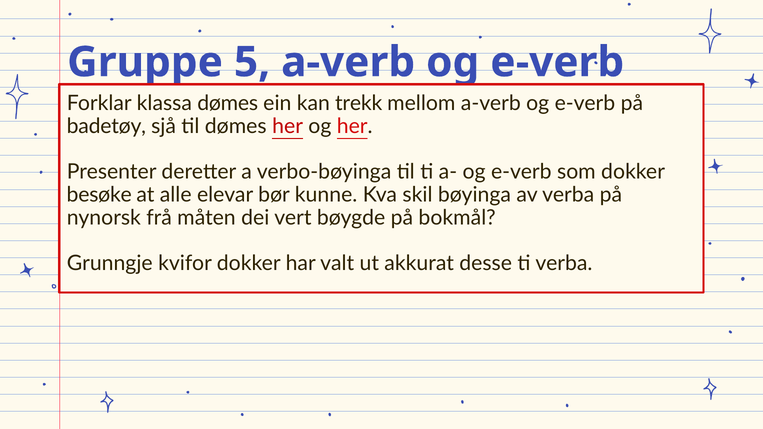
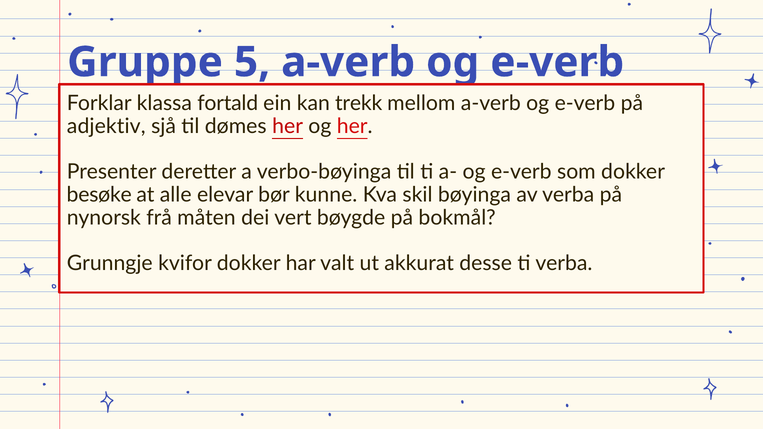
klassa dømes: dømes -> fortald (228, 103)
badetøy: badetøy -> adjektiv (106, 126)
